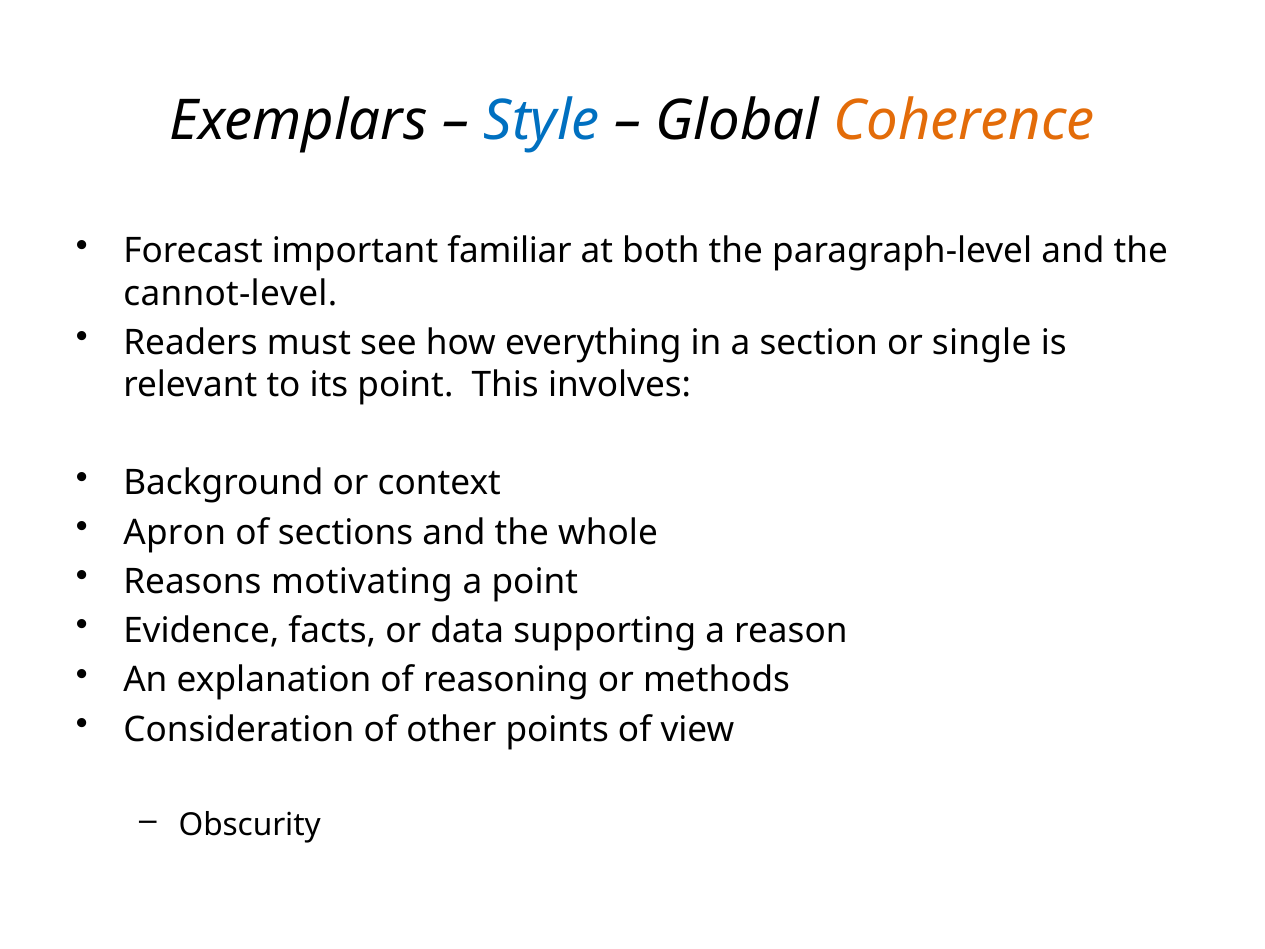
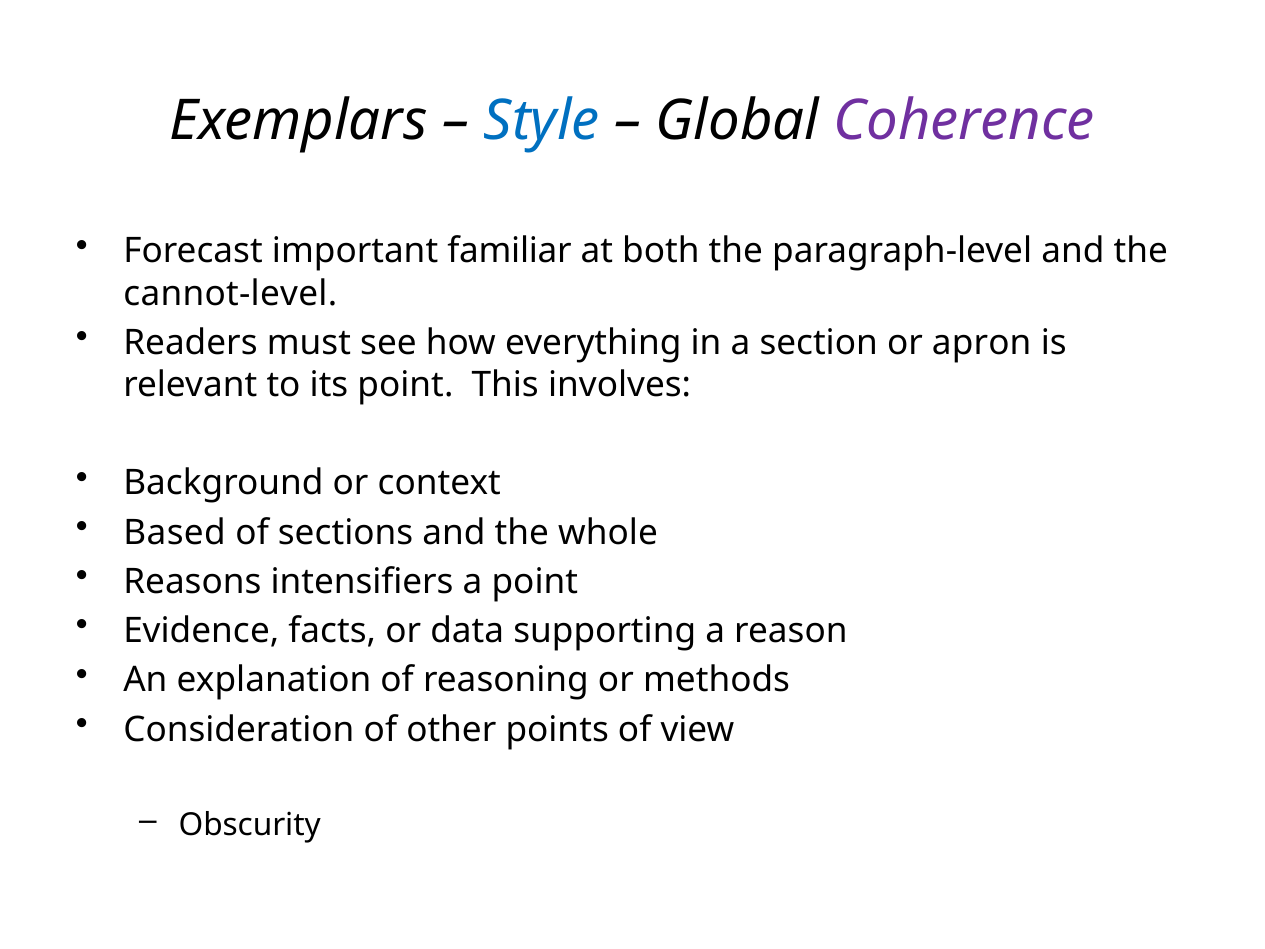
Coherence colour: orange -> purple (964, 121)
single: single -> apron (982, 343)
Apron: Apron -> Based (175, 532)
motivating: motivating -> intensifiers (362, 582)
